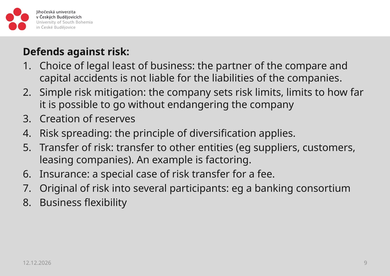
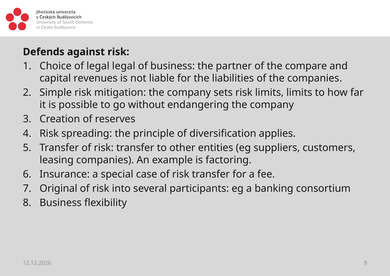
legal least: least -> legal (124, 66)
accidents: accidents -> revenues (96, 78)
